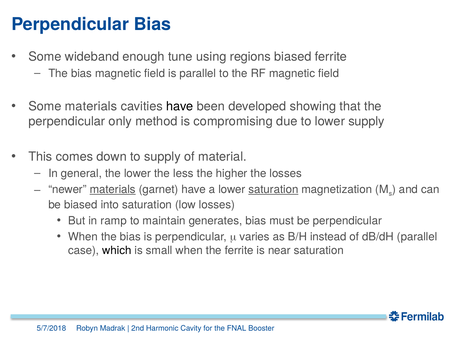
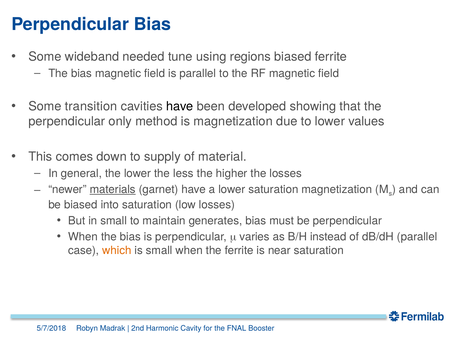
enough: enough -> needed (144, 57)
Some materials: materials -> transition (91, 106)
is compromising: compromising -> magnetization (233, 122)
lower supply: supply -> values (366, 122)
saturation underline: present -> none (273, 189)
in ramp: ramp -> small (114, 221)
which colour: black -> orange (117, 250)
